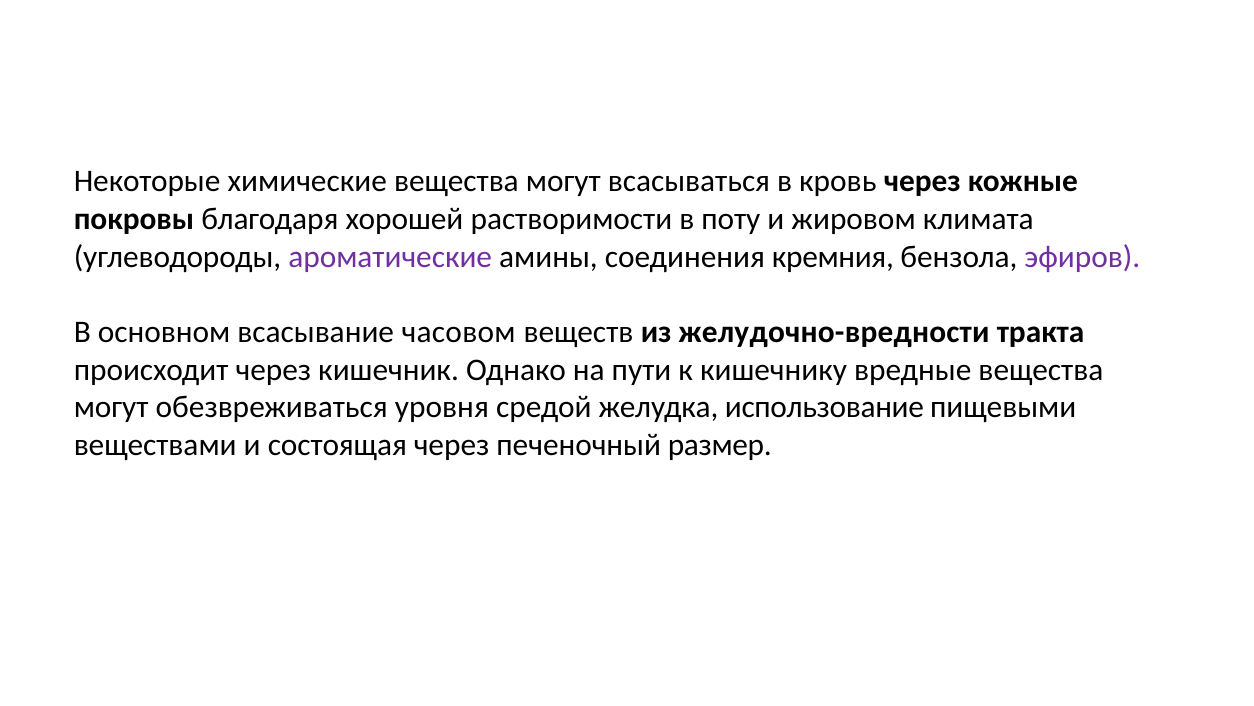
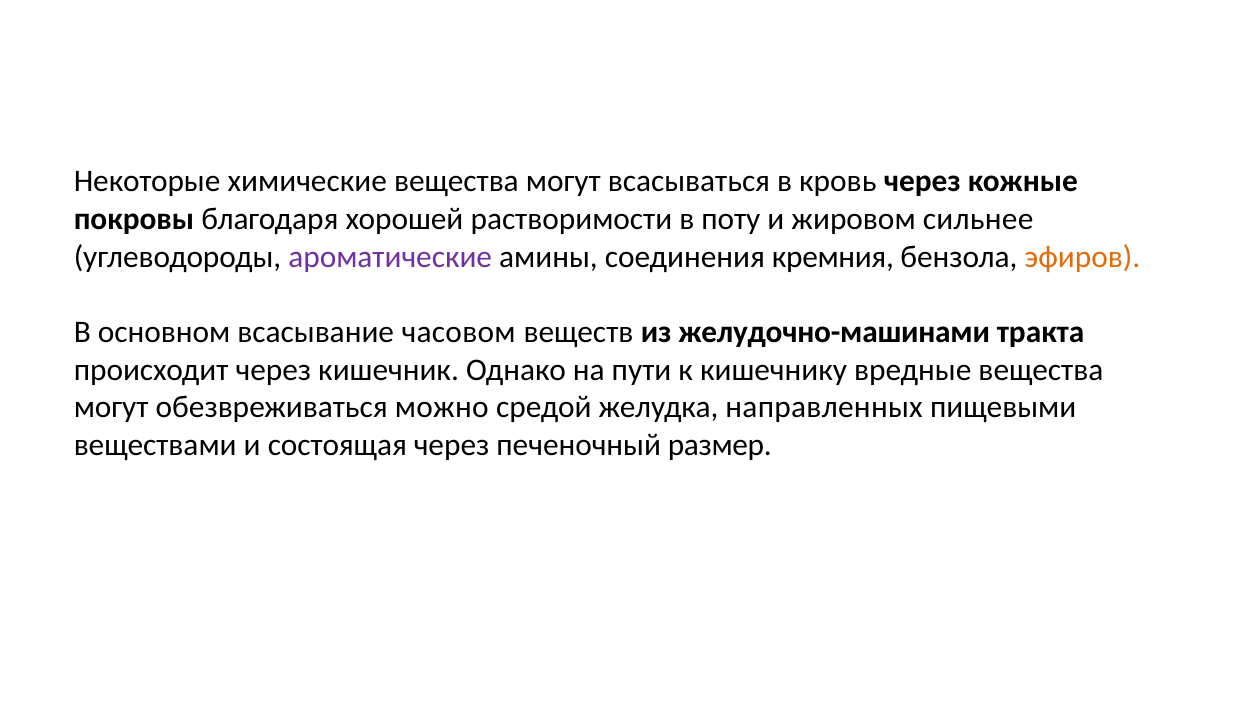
климата: климата -> сильнее (978, 219)
эфиров colour: purple -> orange (1082, 257)
желудочно-вредности: желудочно-вредности -> желудочно-машинами (834, 332)
уровня: уровня -> можно (442, 407)
использование: использование -> направленных (824, 407)
